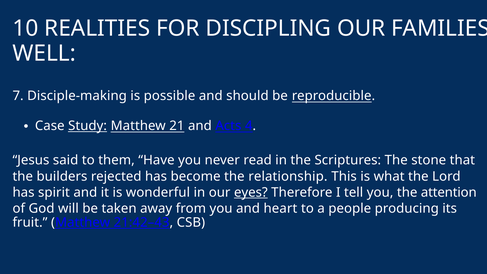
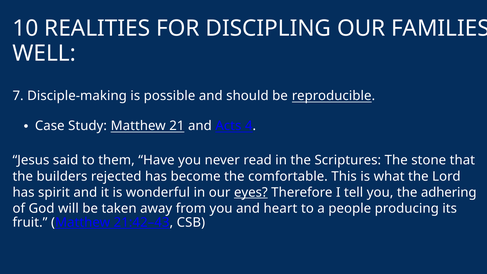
Study underline: present -> none (88, 126)
relationship: relationship -> comfortable (288, 176)
attention: attention -> adhering (449, 192)
